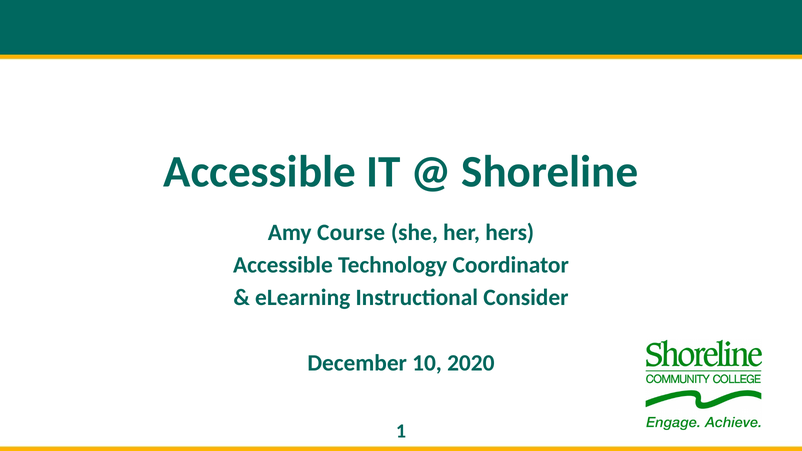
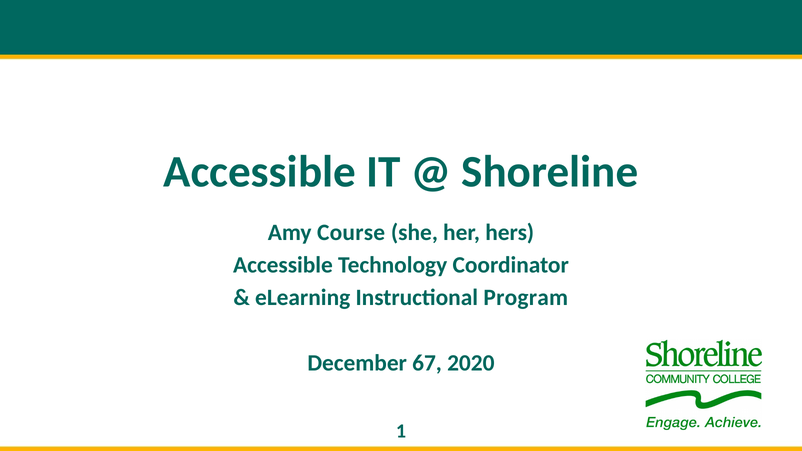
Consider: Consider -> Program (526, 298)
10: 10 -> 67 (427, 363)
